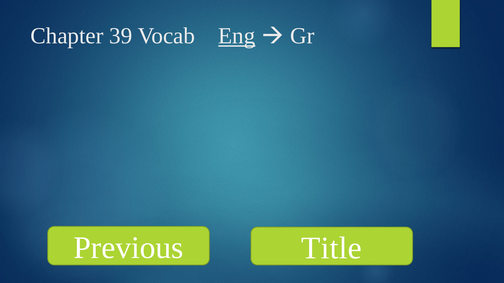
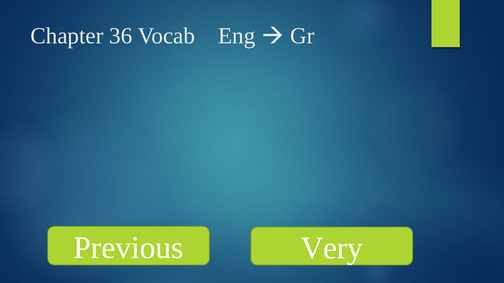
39: 39 -> 36 (121, 36)
Eng underline: present -> none (237, 36)
Title: Title -> Very (332, 249)
